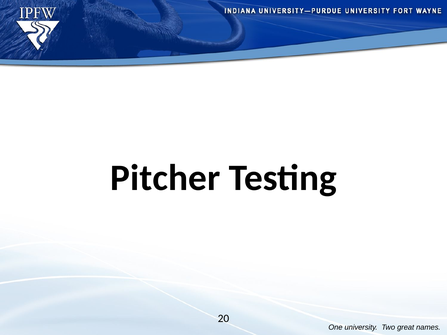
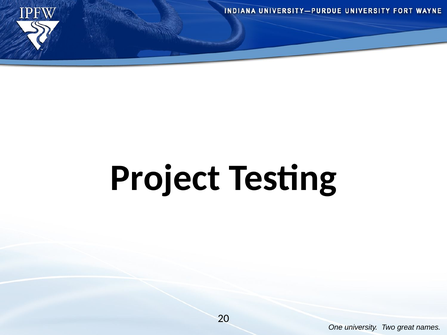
Pitcher: Pitcher -> Project (165, 178)
